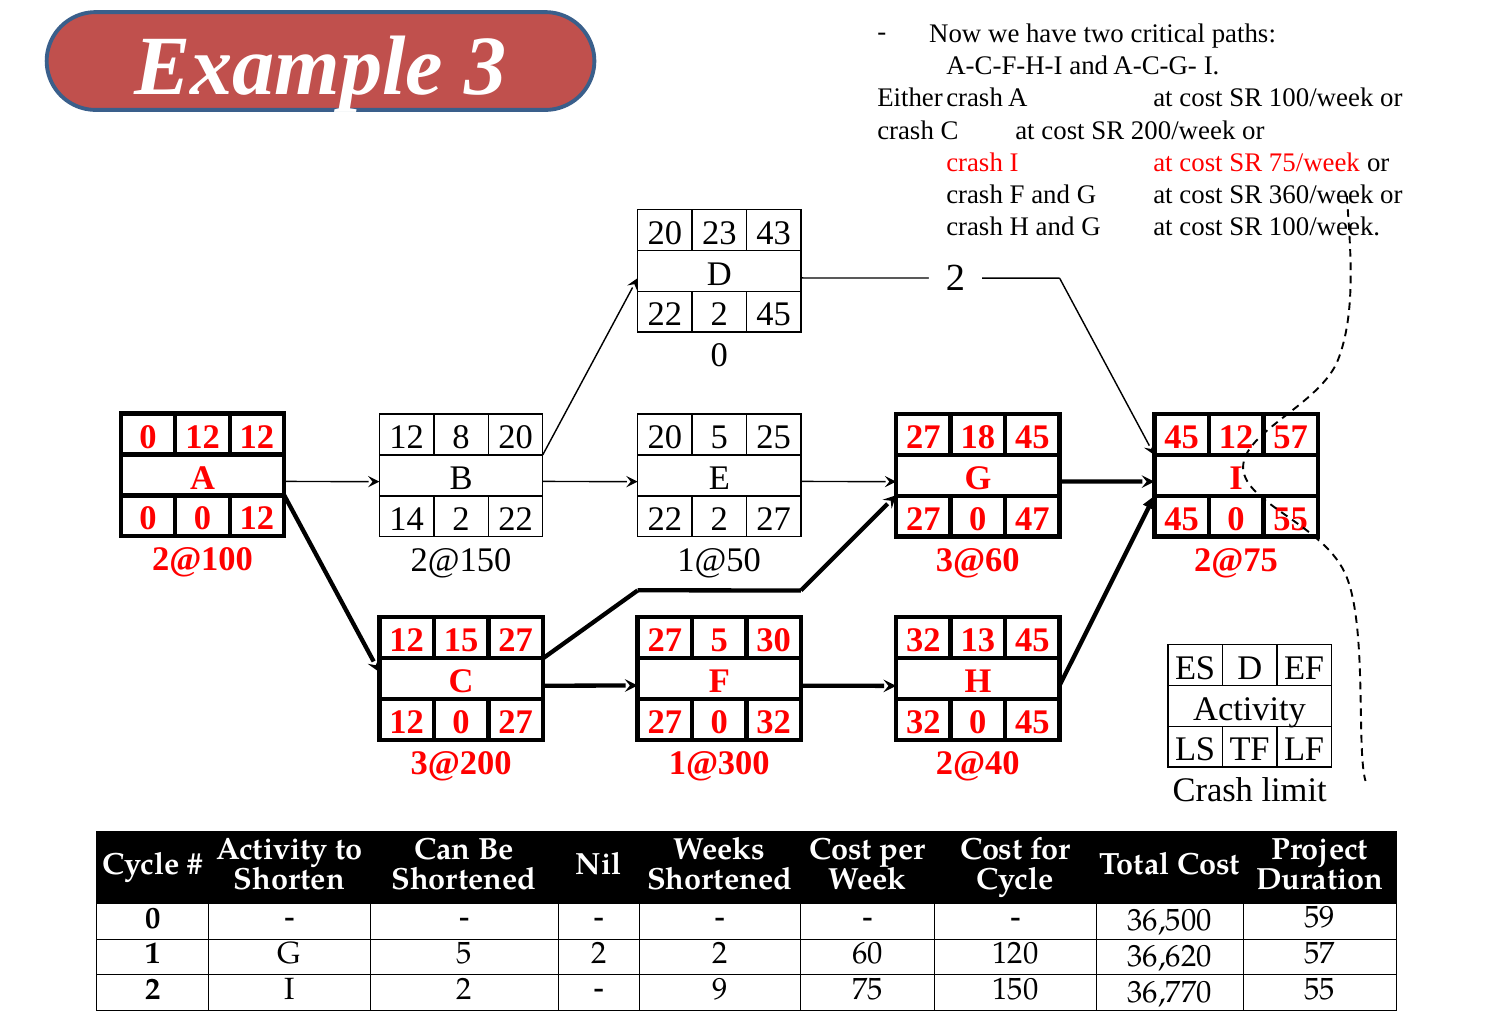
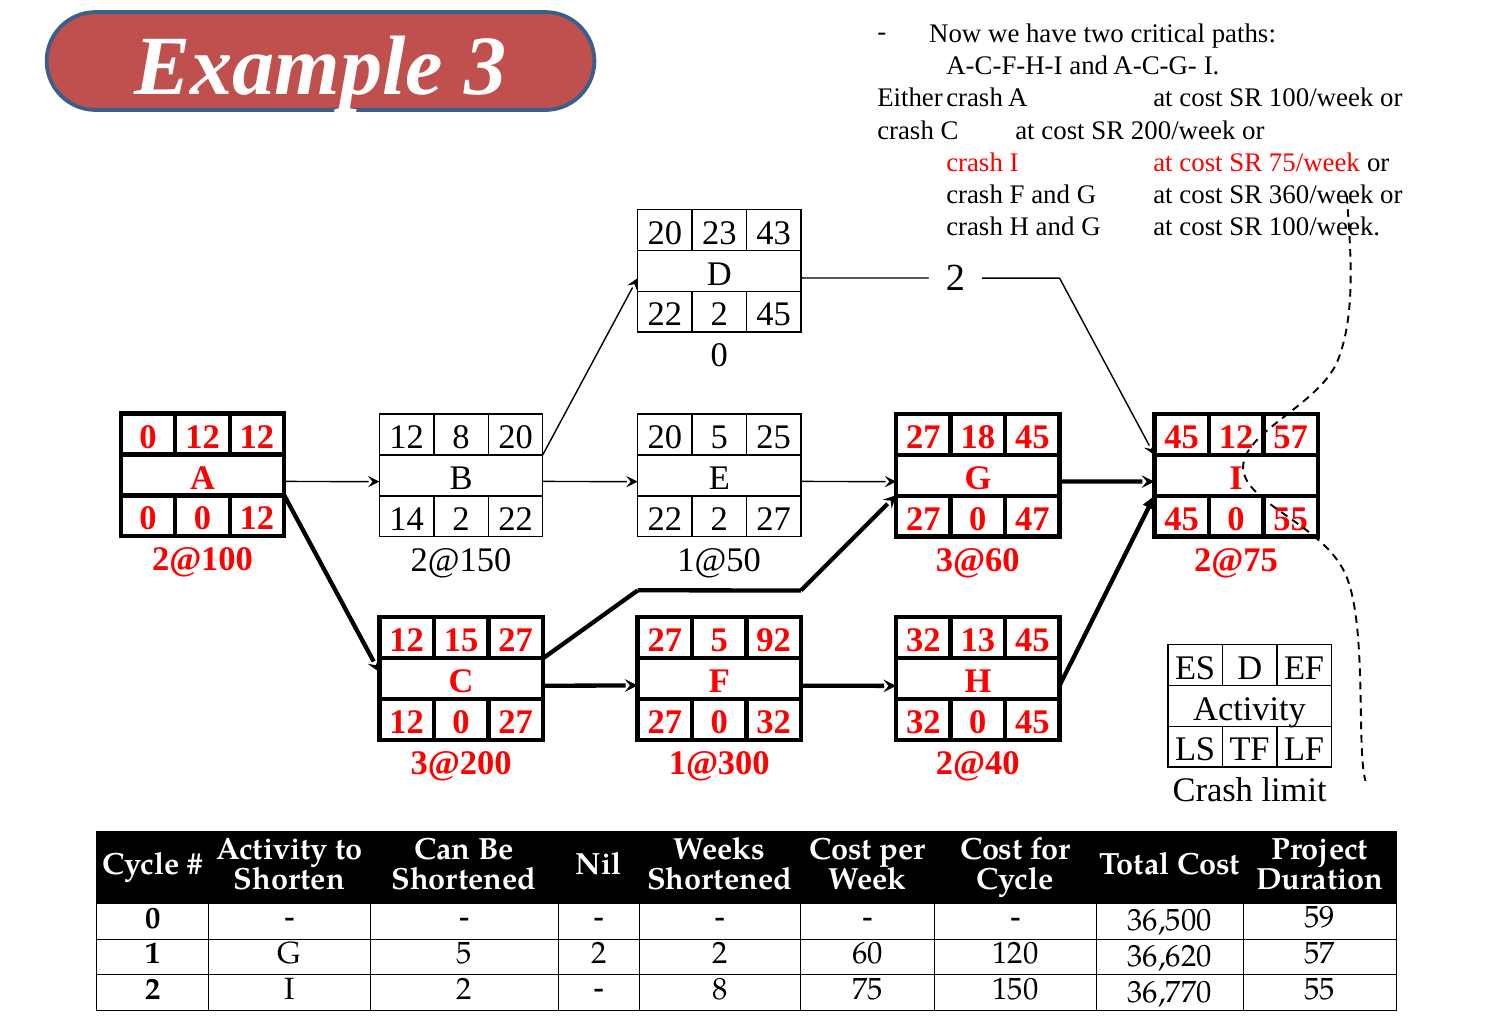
30: 30 -> 92 (774, 640)
9: 9 -> 8 (720, 989)
